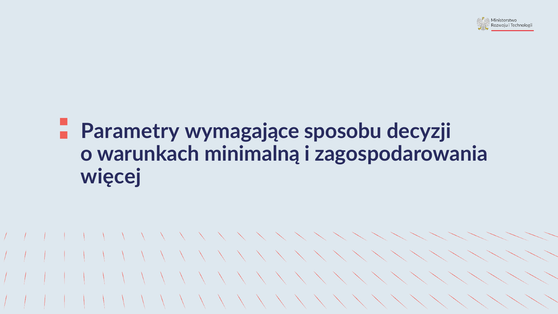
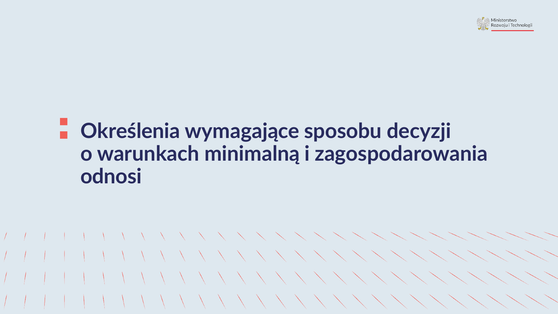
Parametry: Parametry -> Określenia (130, 131)
więcej: więcej -> odnosi (111, 176)
